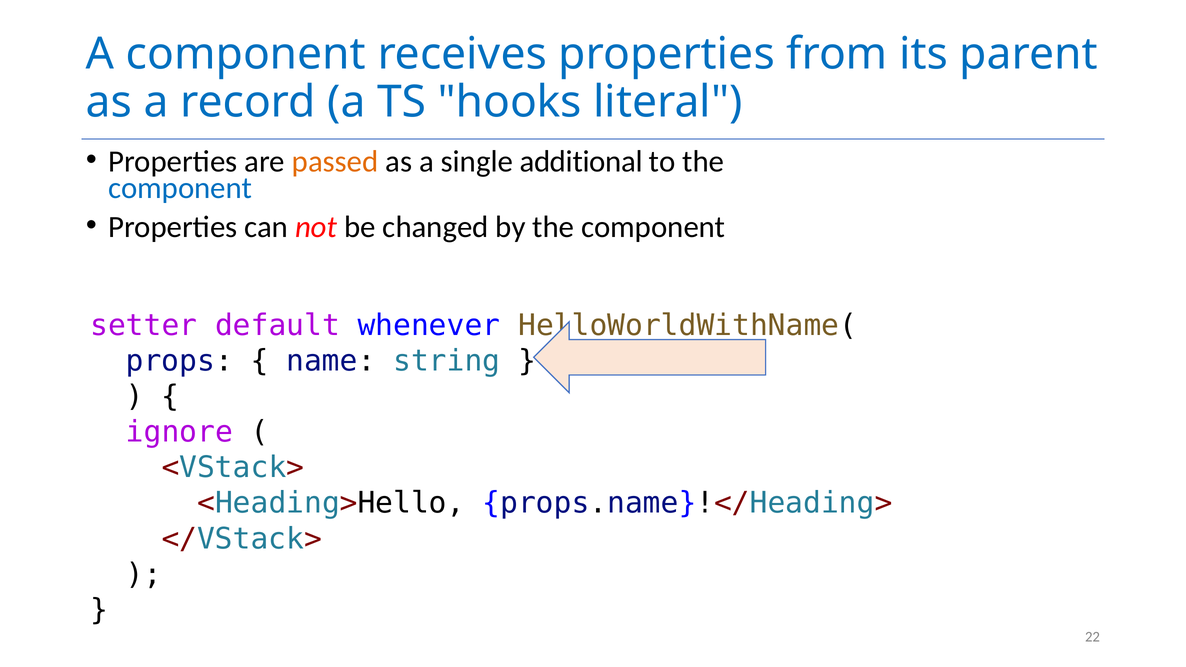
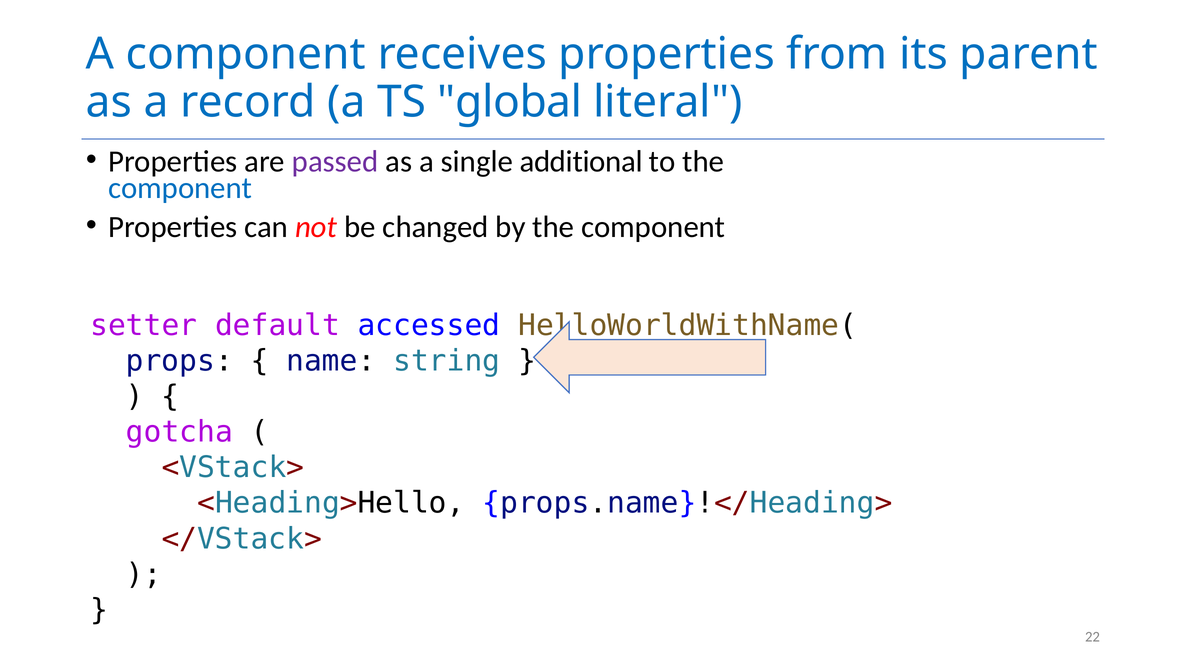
hooks: hooks -> global (510, 102)
passed colour: orange -> purple (335, 161)
whenever: whenever -> accessed (429, 325)
ignore: ignore -> gotcha (179, 432)
